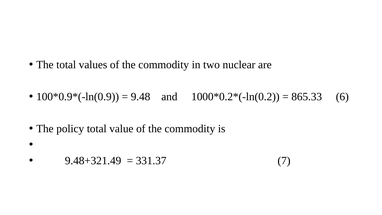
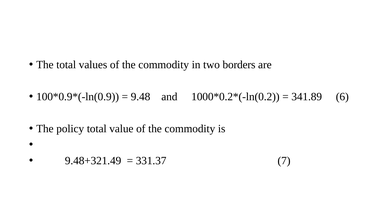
nuclear: nuclear -> borders (239, 65)
865.33: 865.33 -> 341.89 (307, 97)
